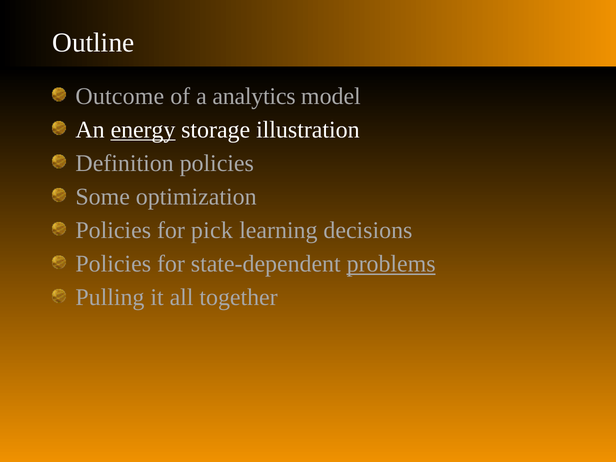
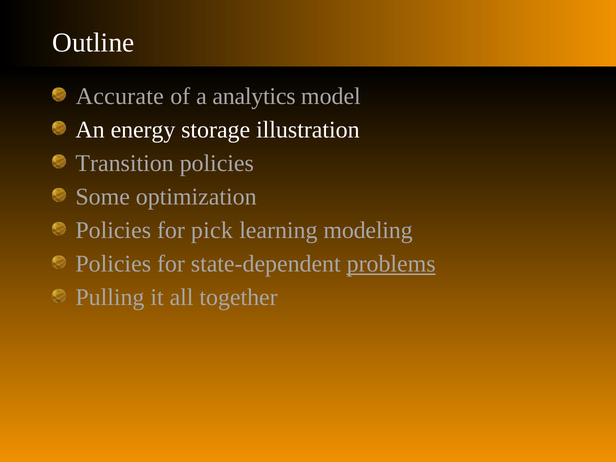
Outcome: Outcome -> Accurate (120, 96)
energy underline: present -> none (143, 130)
Definition: Definition -> Transition (125, 163)
decisions: decisions -> modeling (368, 230)
